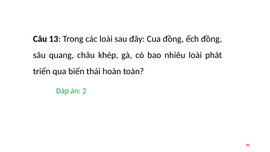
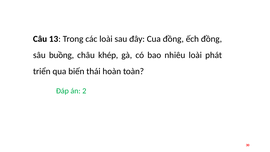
quang: quang -> buồng (61, 55)
